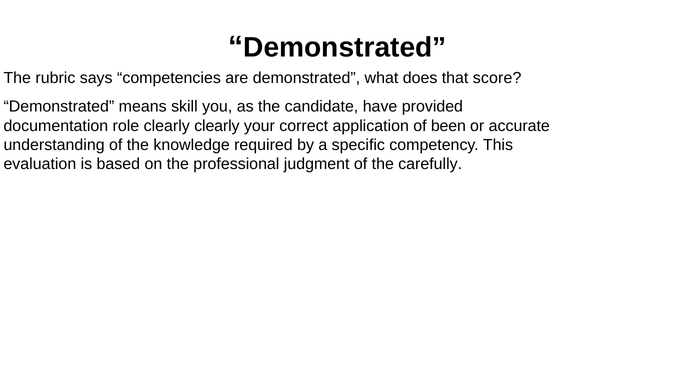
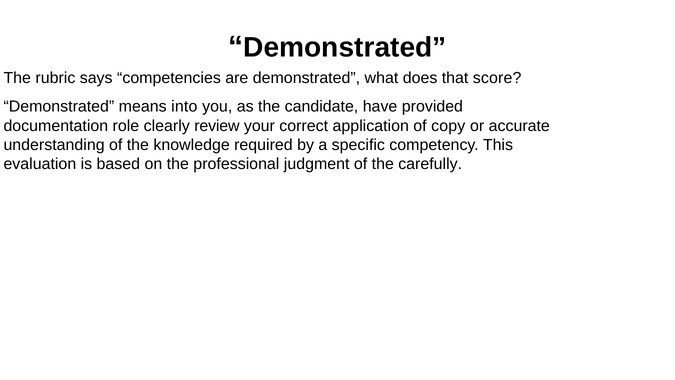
skill: skill -> into (184, 107)
clearly clearly: clearly -> review (217, 126)
been: been -> copy (448, 126)
